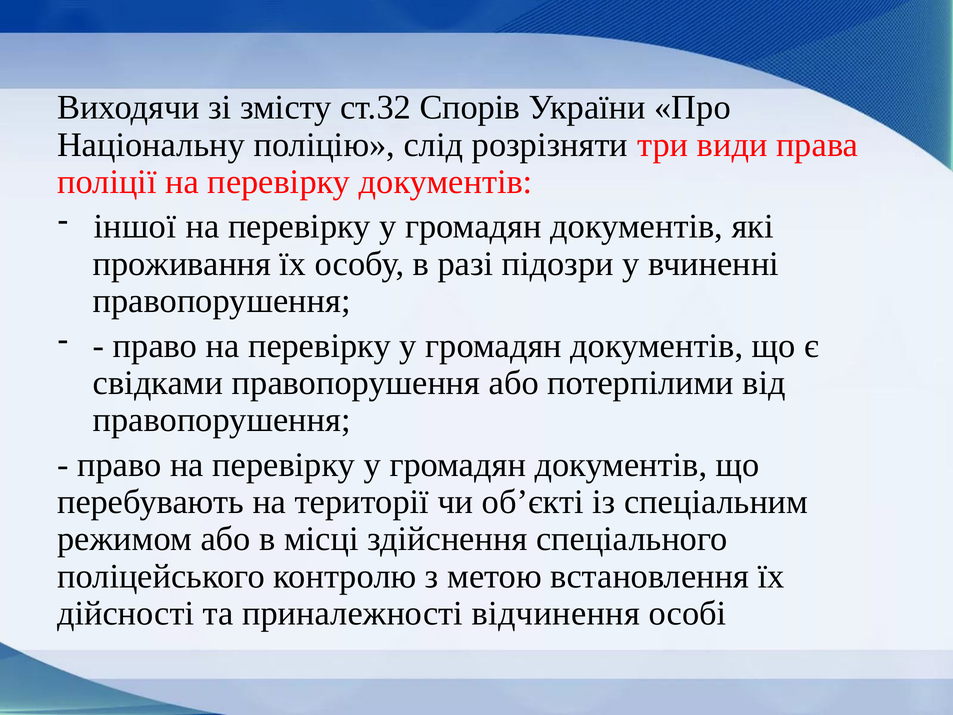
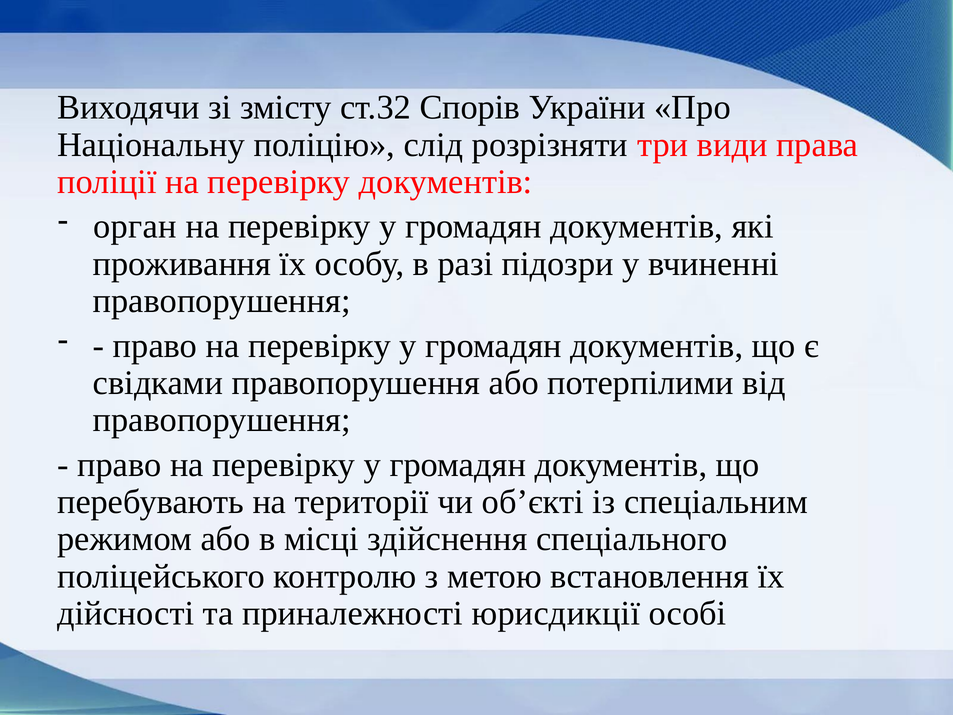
іншої: іншої -> орган (135, 227)
відчинення: відчинення -> юрисдикції (556, 613)
